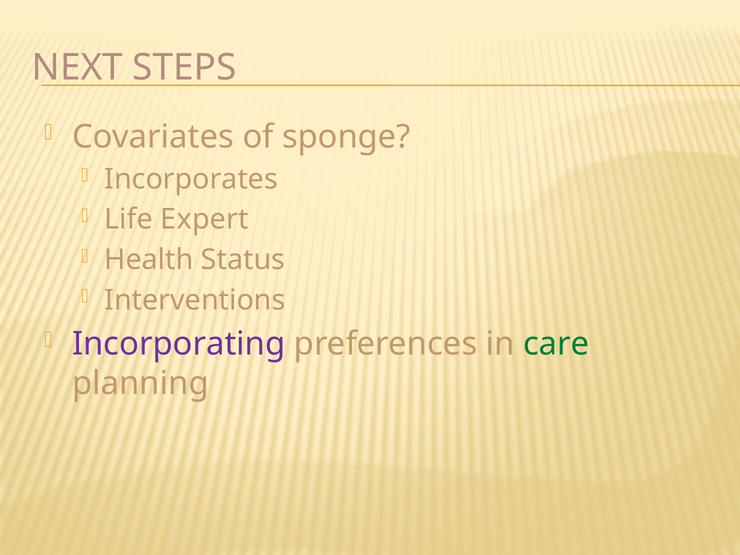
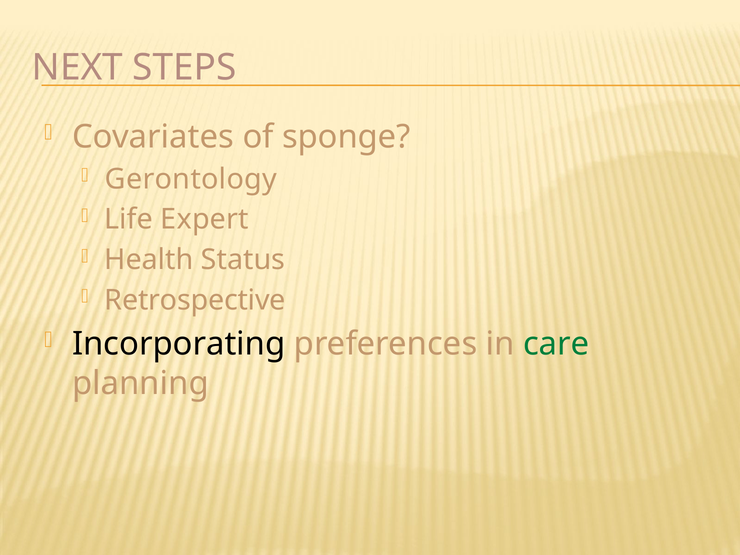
Incorporates: Incorporates -> Gerontology (191, 179)
Interventions: Interventions -> Retrospective (195, 300)
Incorporating colour: purple -> black (179, 344)
